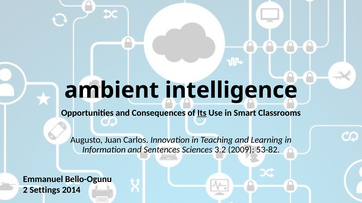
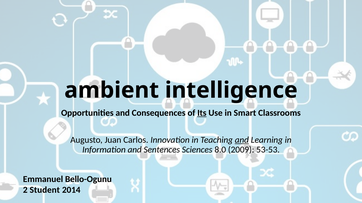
and underline: none -> present (242, 140)
3.2: 3.2 -> 8.0 (220, 150)
53-82: 53-82 -> 53-53 (268, 150)
Settings: Settings -> Student (45, 191)
